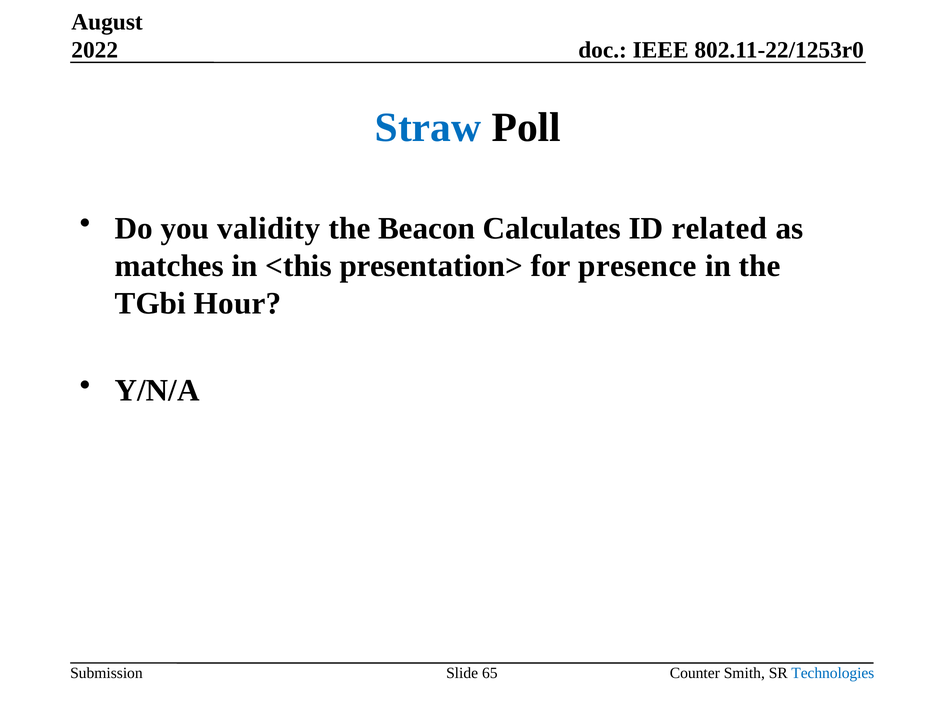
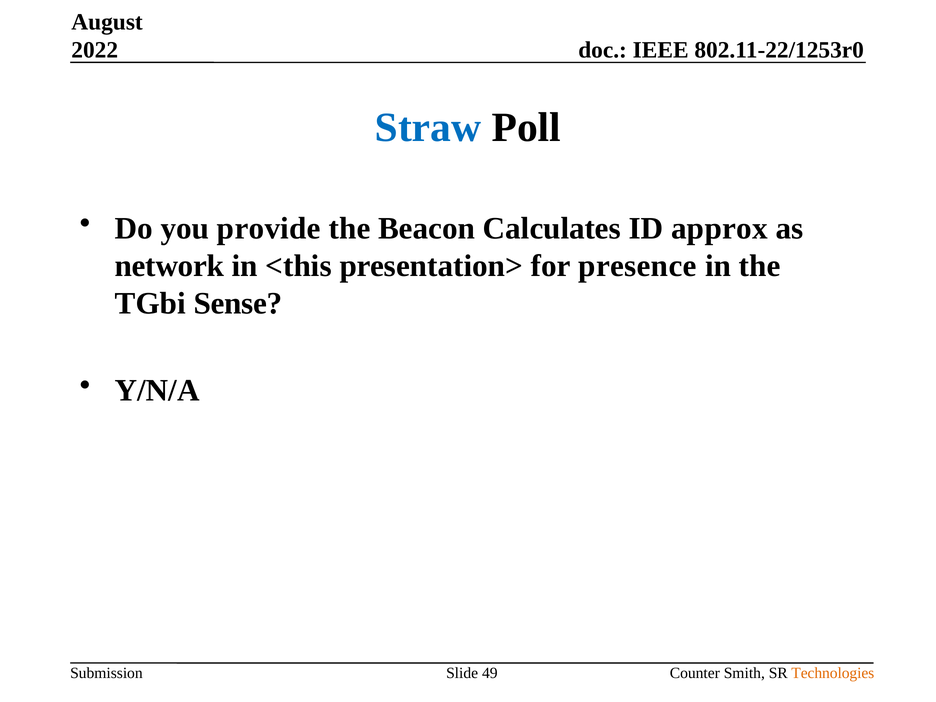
validity: validity -> provide (269, 228)
related: related -> approx (719, 228)
matches: matches -> network (169, 266)
Hour: Hour -> Sense (238, 303)
65: 65 -> 49 (490, 673)
Technologies colour: blue -> orange (833, 673)
